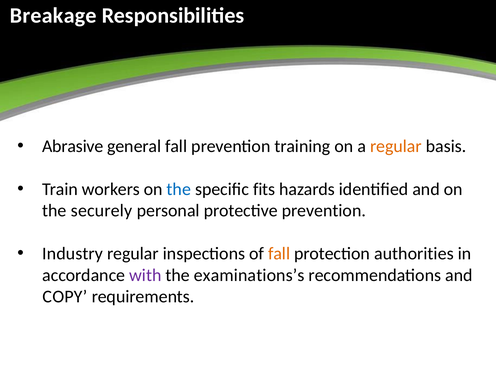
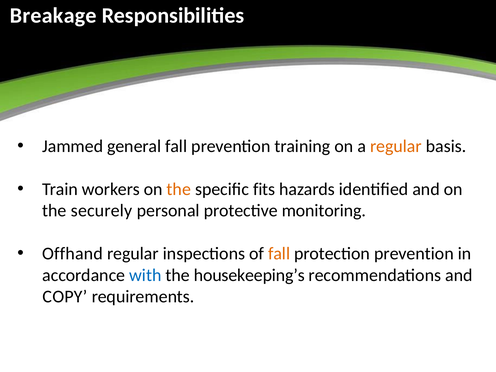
Abrasive: Abrasive -> Jammed (73, 146)
the colour: blue -> orange (179, 189)
protective prevention: prevention -> monitoring (324, 211)
Industry: Industry -> Offhand (73, 254)
protection authorities: authorities -> prevention (414, 254)
with colour: purple -> blue (145, 275)
examinations’s: examinations’s -> housekeeping’s (249, 275)
